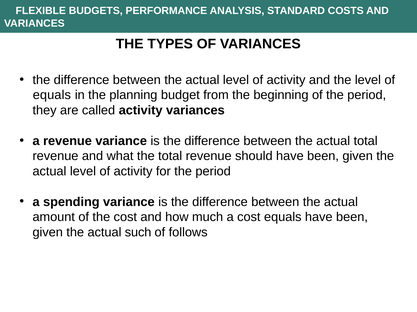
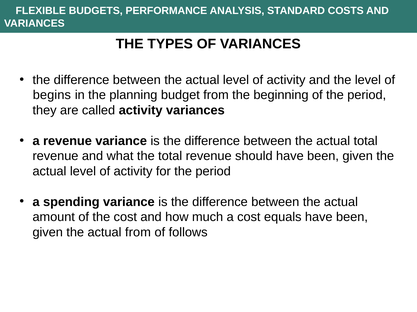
equals: equals -> begins (52, 95)
actual such: such -> from (138, 233)
